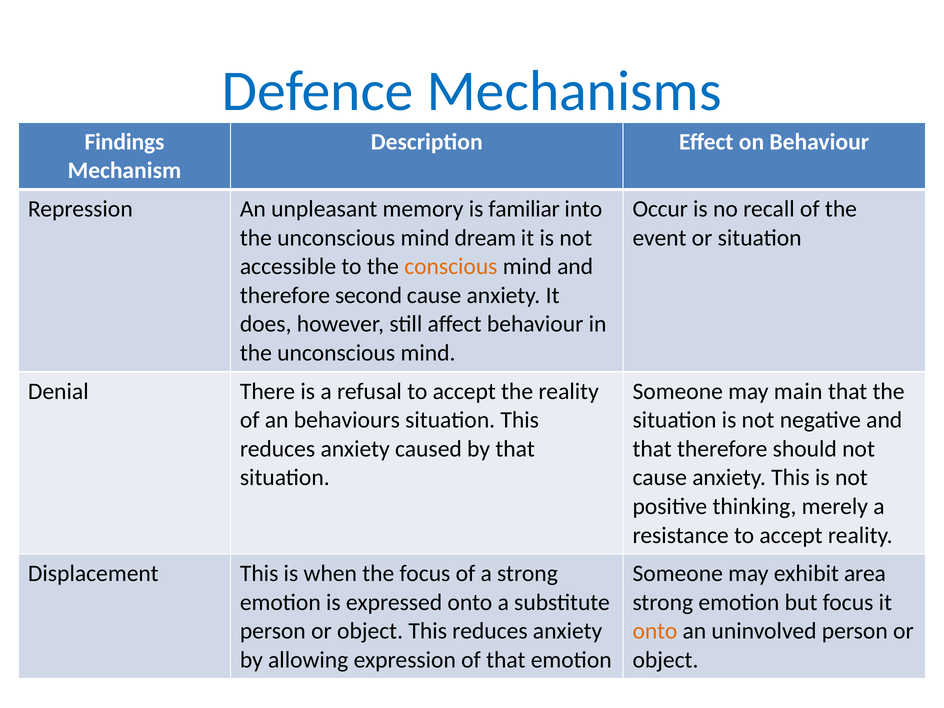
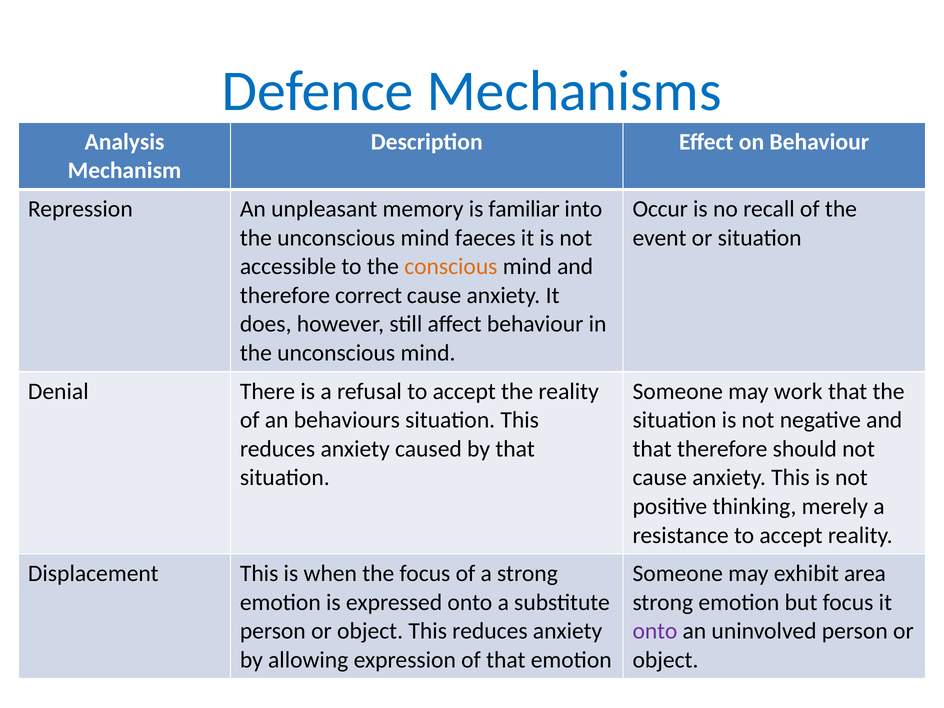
Findings: Findings -> Analysis (124, 142)
dream: dream -> faeces (485, 238)
second: second -> correct (369, 295)
main: main -> work (798, 391)
onto colour: orange -> purple (655, 631)
